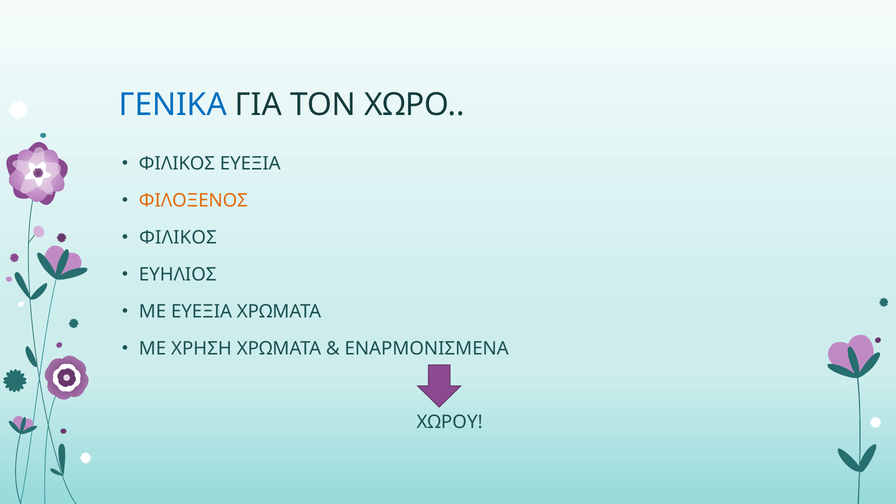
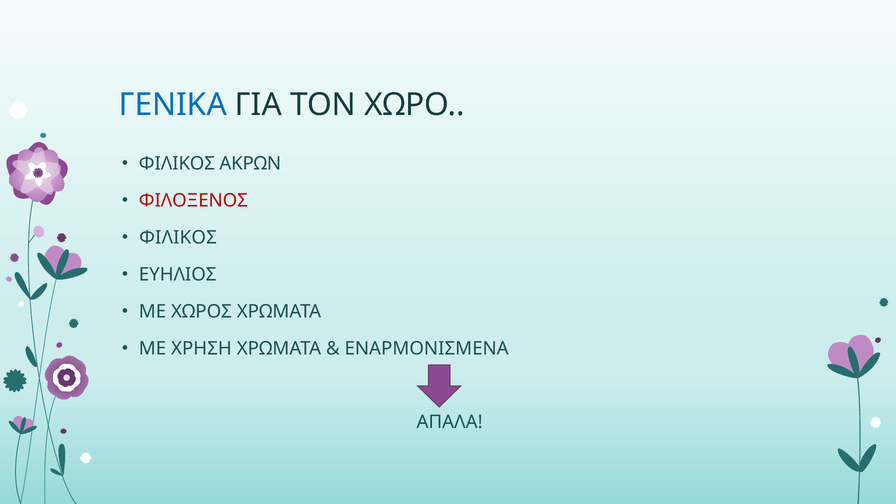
ΦΙΛΙΚΟΣ ΕΥΕΞΙΑ: ΕΥΕΞΙΑ -> ΑΚΡΩΝ (250, 164)
ΦΙΛΟΞΕΝΟΣ colour: orange -> red (193, 201)
ΜΕ ΕΥΕΞΙΑ: ΕΥΕΞΙΑ -> ΧΩΡΟΣ (201, 311)
ΧΩΡΟΥ: ΧΩΡΟΥ -> ΑΠΑΛΑ (450, 422)
